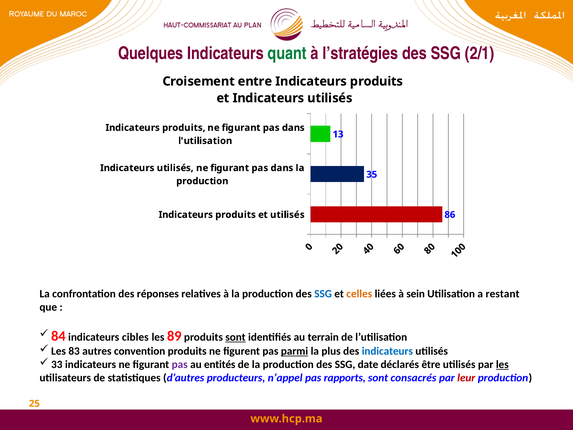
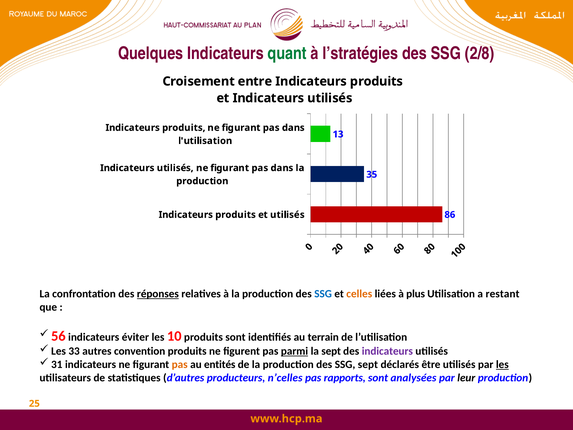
2/1: 2/1 -> 2/8 (480, 53)
réponses underline: none -> present (158, 294)
sein: sein -> plus (416, 294)
84: 84 -> 56 (58, 336)
cibles: cibles -> éviter (135, 337)
89: 89 -> 10 (174, 336)
sont underline: present -> none (235, 337)
83: 83 -> 33 (74, 351)
la plus: plus -> sept (331, 351)
indicateurs colour: blue -> purple (387, 351)
33: 33 -> 31 (57, 364)
pas colour: purple -> orange (180, 364)
SSG date: date -> sept (368, 364)
n’appel: n’appel -> n’celles (285, 378)
consacrés: consacrés -> analysées (413, 378)
leur colour: red -> black (466, 378)
